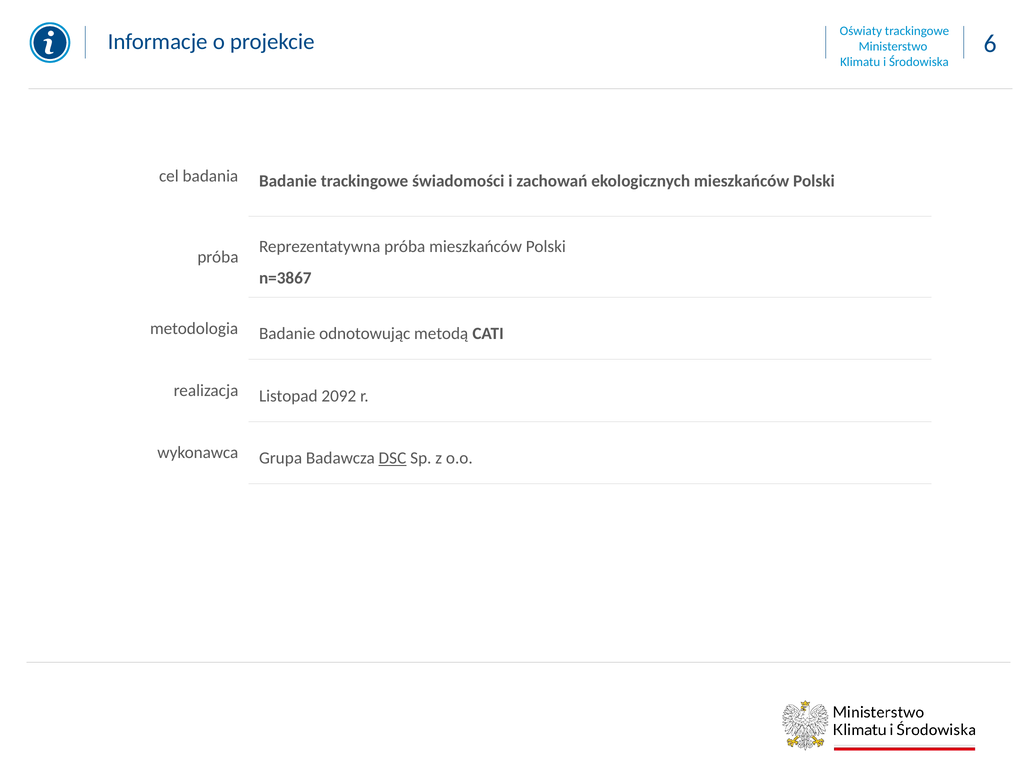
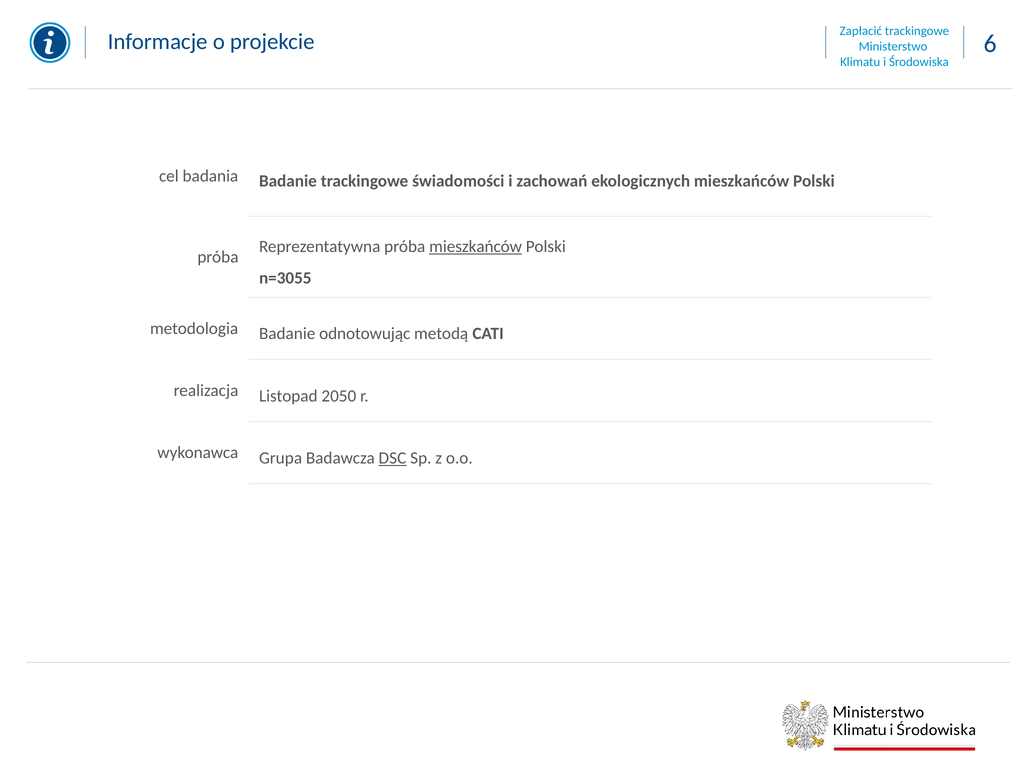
Oświaty: Oświaty -> Zapłacić (861, 31)
mieszkańców underline: none -> present (476, 247)
n=3867: n=3867 -> n=3055 (285, 278)
2092: 2092 -> 2050 (339, 396)
